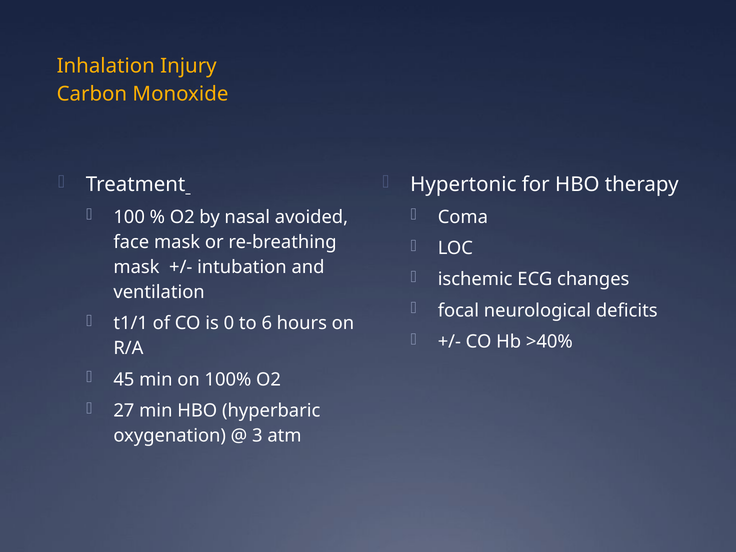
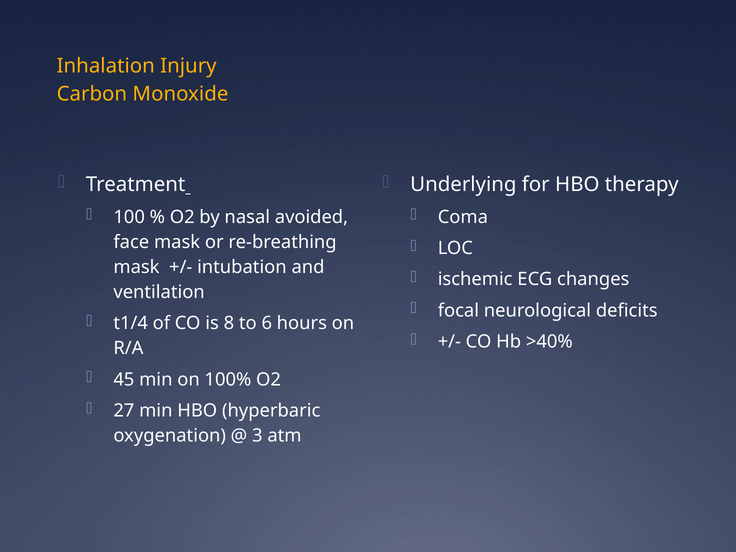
Hypertonic: Hypertonic -> Underlying (463, 184)
t1/1: t1/1 -> t1/4 (131, 323)
0: 0 -> 8 (229, 323)
